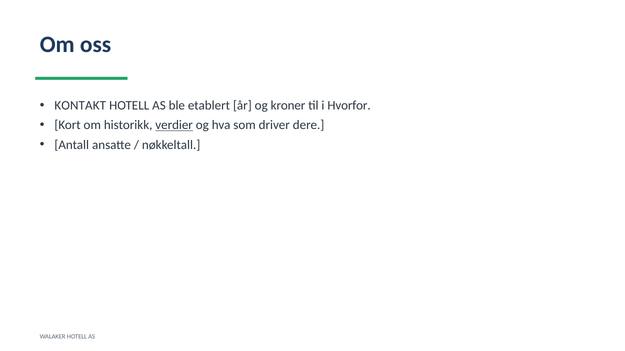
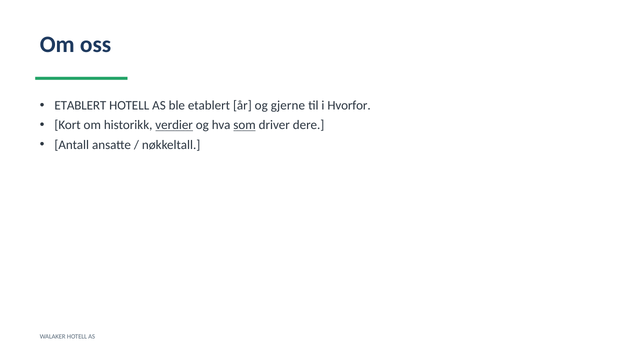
KONTAKT: KONTAKT -> ETABLERT (80, 106)
kroner: kroner -> gjerne (288, 106)
som underline: none -> present (245, 125)
